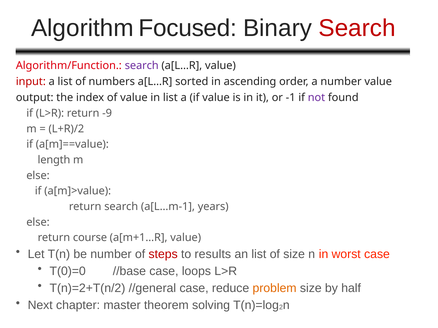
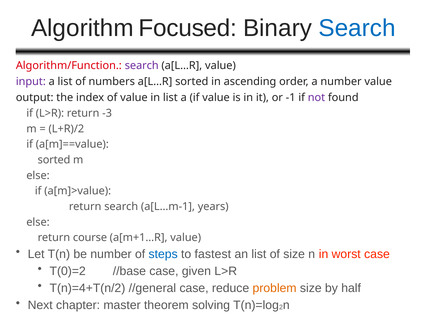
Search colour: red -> blue (357, 28)
input colour: red -> purple (31, 82)
-9: -9 -> -3 (107, 113)
length: length -> sorted (54, 160)
steps colour: red -> blue (163, 254)
results: results -> fastest (213, 254)
T(0)=0: T(0)=0 -> T(0)=2 (68, 271)
loops: loops -> given (196, 271)
T(n)=2+T(n/2: T(n)=2+T(n/2 -> T(n)=4+T(n/2 (87, 288)
